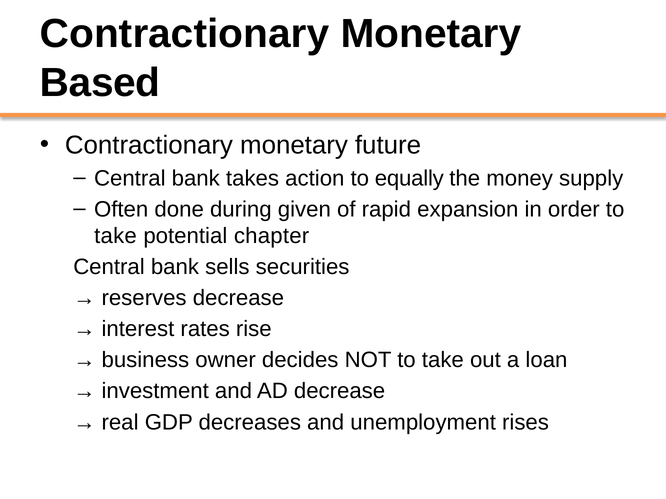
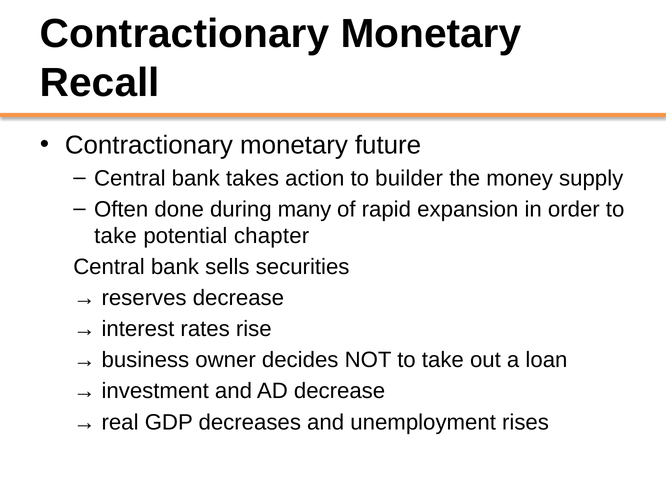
Based: Based -> Recall (100, 83)
equally: equally -> builder (409, 178)
given: given -> many (304, 210)
